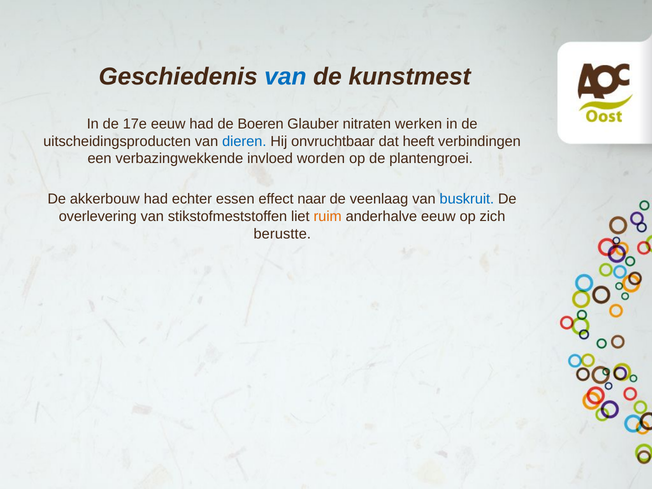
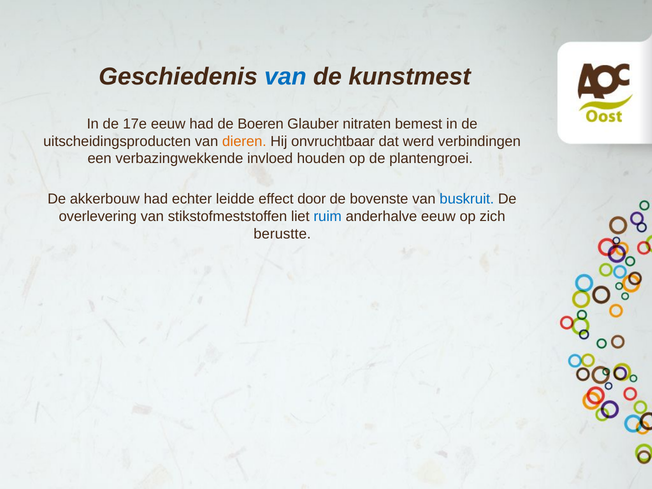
werken: werken -> bemest (419, 124)
dieren colour: blue -> orange (244, 141)
heeft: heeft -> werd (418, 141)
worden: worden -> houden (321, 159)
essen: essen -> leidde (235, 199)
naar: naar -> door (312, 199)
veenlaag: veenlaag -> bovenste (379, 199)
ruim colour: orange -> blue (328, 216)
